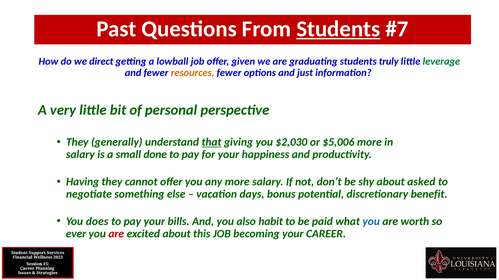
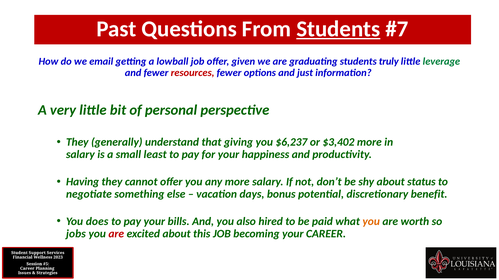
direct: direct -> email (101, 62)
resources colour: orange -> red (193, 73)
that underline: present -> none (211, 143)
$2,030: $2,030 -> $6,237 (291, 143)
$5,006: $5,006 -> $3,402 (338, 143)
done: done -> least (155, 155)
asked: asked -> status (421, 182)
habit: habit -> hired (271, 222)
you colour: blue -> orange (371, 222)
ever: ever -> jobs (76, 234)
